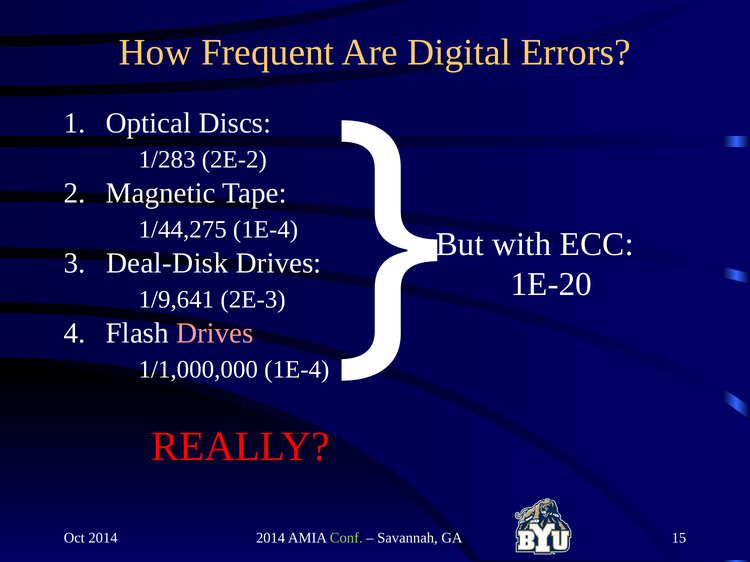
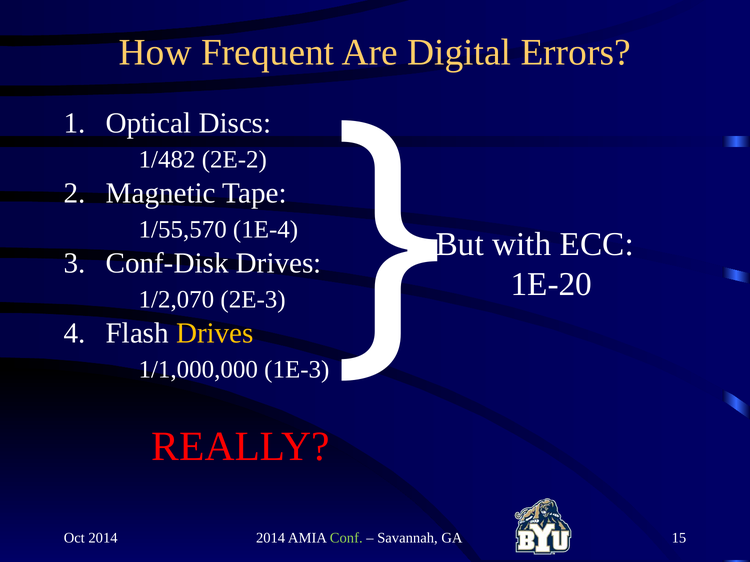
1/283: 1/283 -> 1/482 (167, 160)
1/44,275: 1/44,275 -> 1/55,570 (183, 230)
Deal-Disk: Deal-Disk -> Conf-Disk (167, 263)
1/9,641: 1/9,641 -> 1/2,070 (176, 300)
Drives colour: pink -> yellow (215, 333)
1/1,000,000 1E-4: 1E-4 -> 1E-3 (297, 370)
